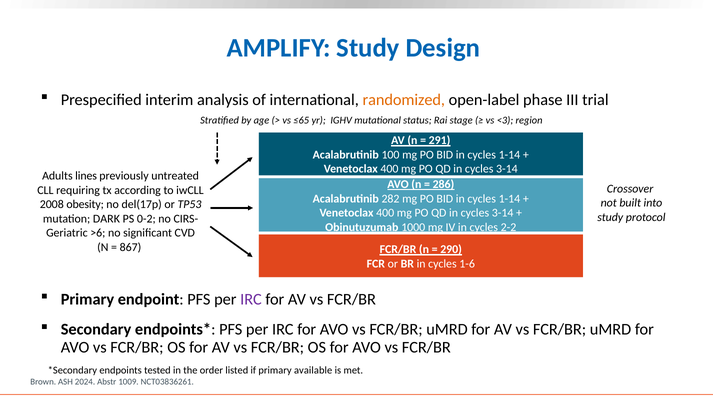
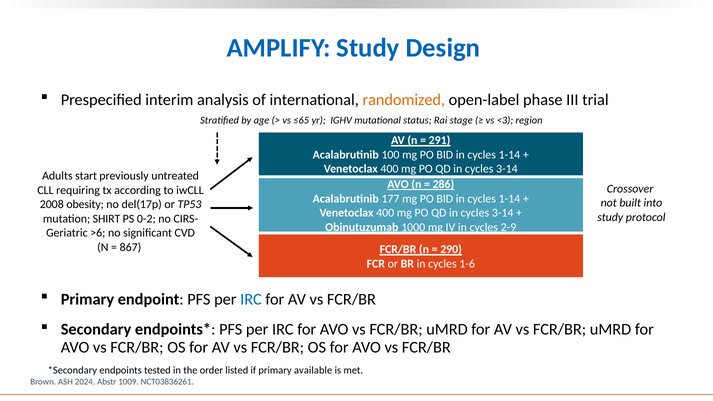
lines: lines -> start (86, 176)
282: 282 -> 177 (391, 199)
DARK: DARK -> SHIRT (107, 219)
2-2: 2-2 -> 2-9 (509, 227)
IRC colour: purple -> blue (251, 299)
